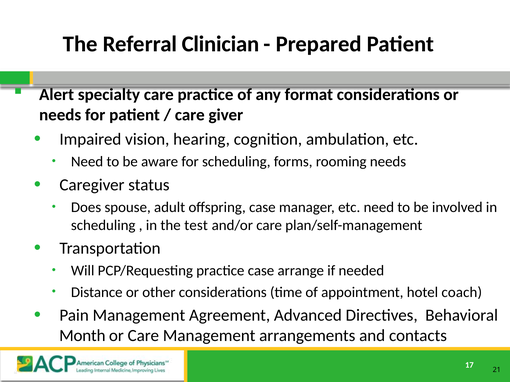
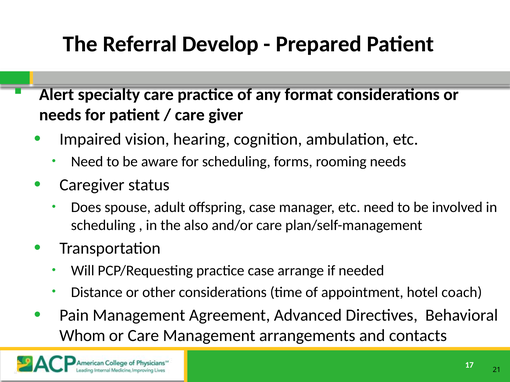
Clinician: Clinician -> Develop (220, 44)
test: test -> also (196, 225)
Month: Month -> Whom (82, 336)
